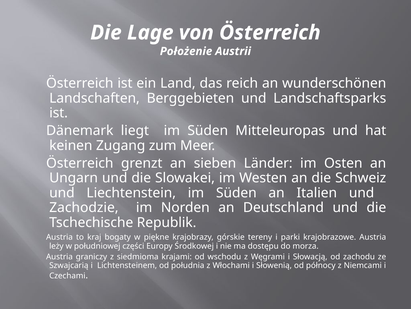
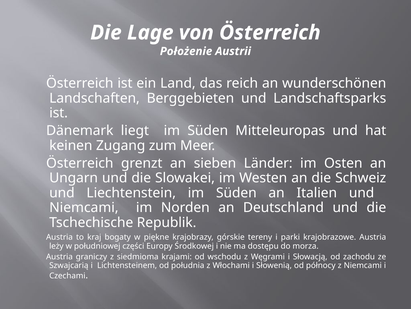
Zachodzie: Zachodzie -> Niemcami (84, 207)
